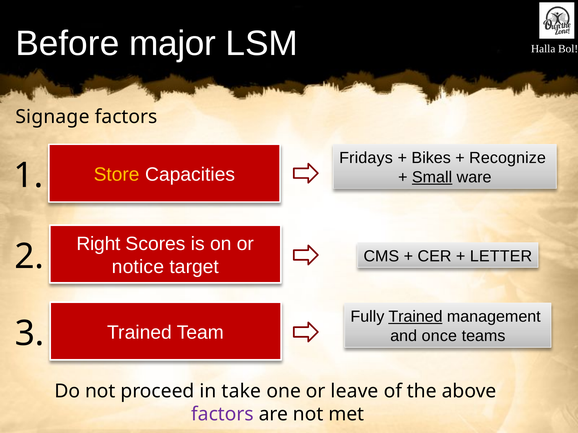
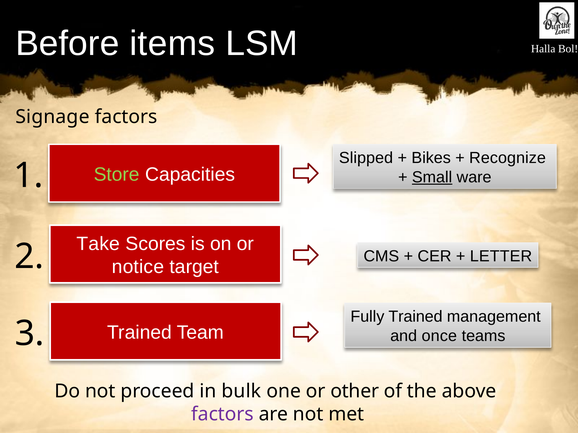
major: major -> items (172, 43)
Fridays: Fridays -> Slipped (366, 158)
Store colour: yellow -> light green (117, 175)
Right: Right -> Take (98, 244)
Trained underline: present -> none (416, 317)
take: take -> bulk (241, 391)
leave: leave -> other (355, 391)
